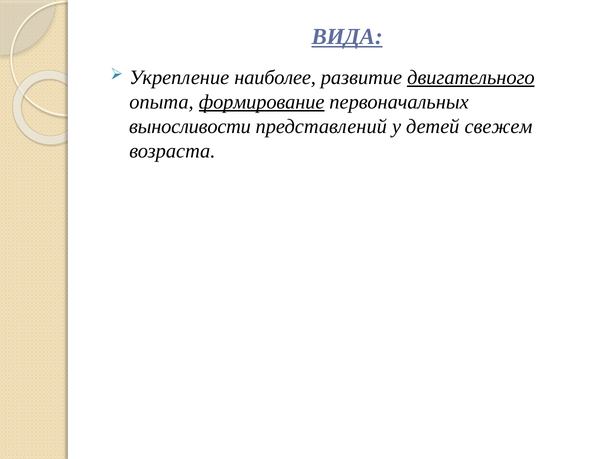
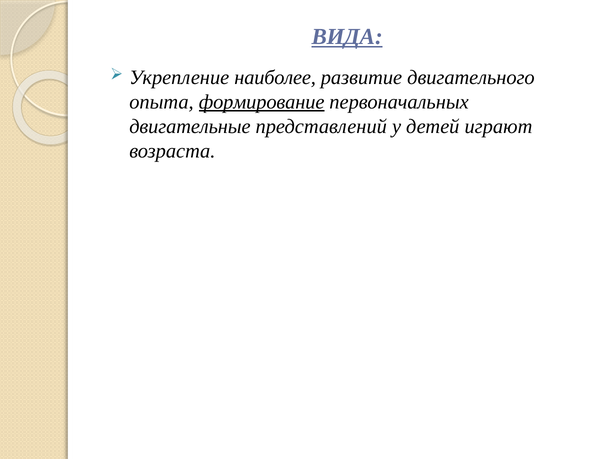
двигательного underline: present -> none (471, 77)
выносливости: выносливости -> двигательные (190, 126)
свежем: свежем -> играют (498, 126)
